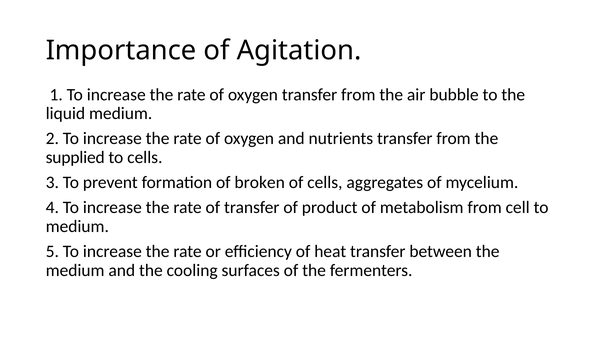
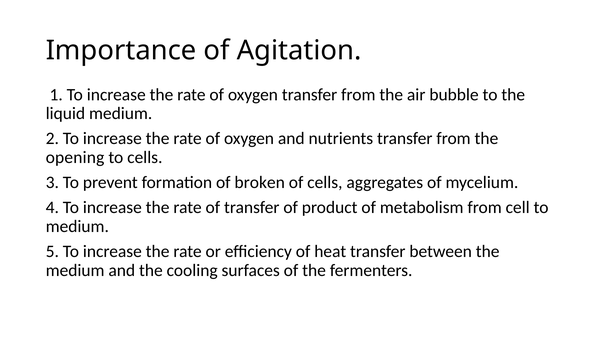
supplied: supplied -> opening (75, 157)
